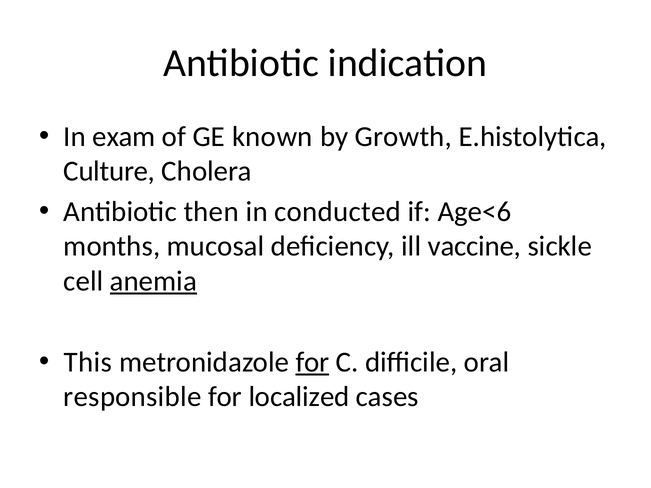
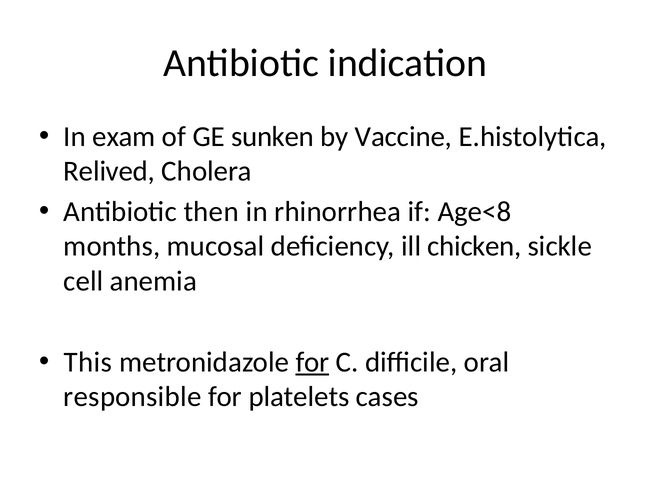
known: known -> sunken (273, 137)
Growth: Growth -> Vaccine (404, 137)
Culture: Culture -> Relived (109, 171)
conducted: conducted -> rhinorrhea (338, 212)
Age<6: Age<6 -> Age<8 (474, 212)
vaccine: vaccine -> chicken (474, 247)
anemia underline: present -> none (153, 281)
localized: localized -> platelets (299, 397)
